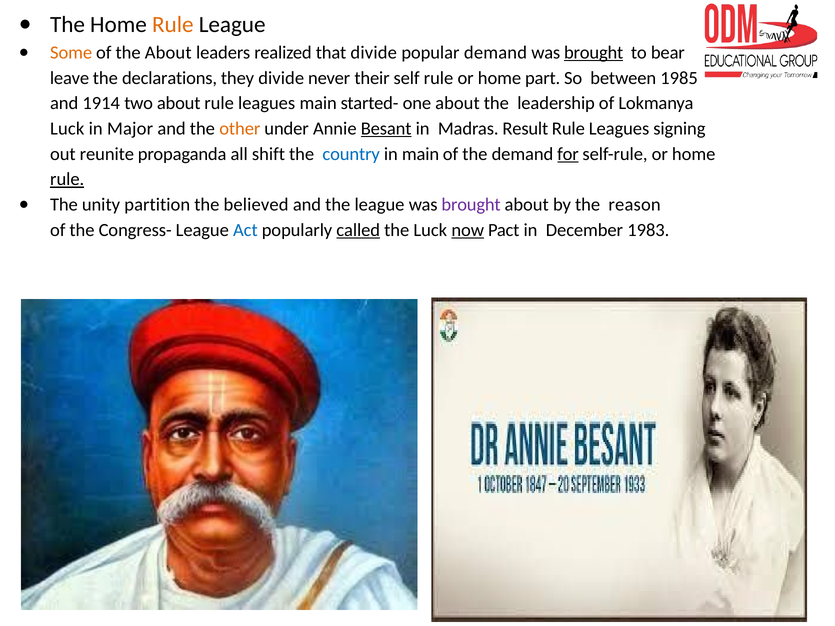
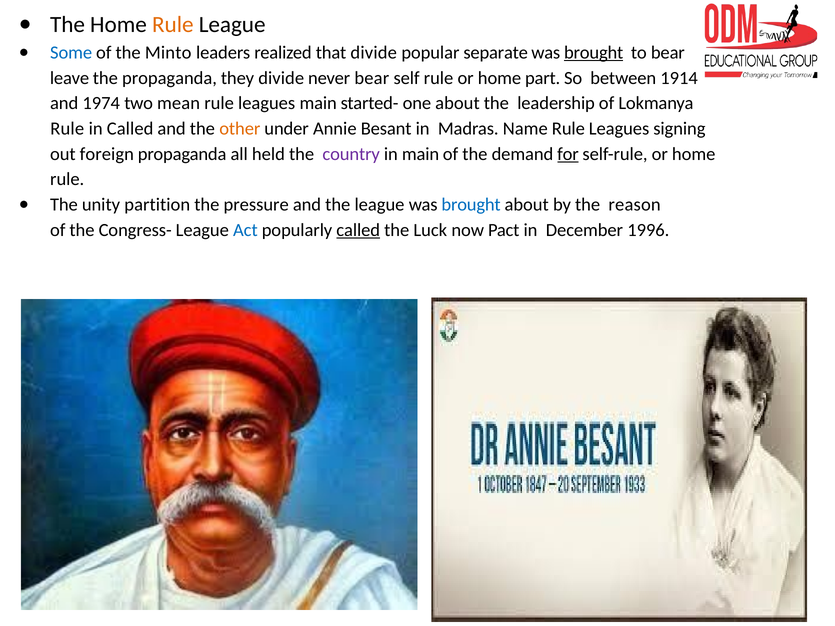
Some colour: orange -> blue (71, 53)
the About: About -> Minto (168, 53)
popular demand: demand -> separate (496, 53)
the declarations: declarations -> propaganda (169, 78)
never their: their -> bear (372, 78)
1985: 1985 -> 1914 (679, 78)
1914: 1914 -> 1974 (101, 103)
two about: about -> mean (179, 103)
Luck: Luck -> Rule (67, 129)
in Major: Major -> Called (130, 129)
Besant underline: present -> none (386, 129)
Result: Result -> Name (525, 129)
reunite: reunite -> foreign (107, 154)
shift: shift -> held (268, 154)
country colour: blue -> purple (351, 154)
rule underline: present -> none (67, 179)
believed: believed -> pressure (256, 205)
brought colour: purple -> blue (471, 205)
now underline: present -> none (468, 230)
1983: 1983 -> 1996 (648, 230)
